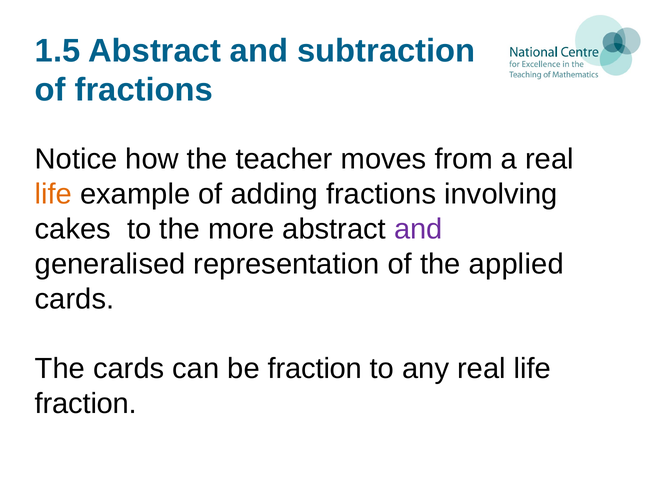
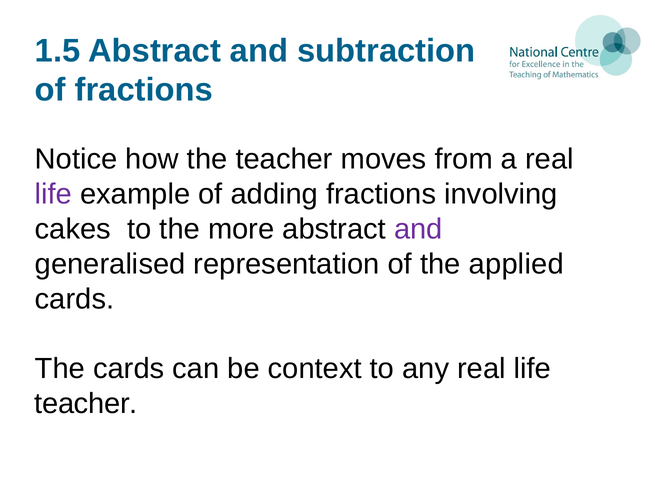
life colour: orange -> purple (53, 194)
be fraction: fraction -> context (315, 369)
fraction: fraction -> teacher (86, 404)
